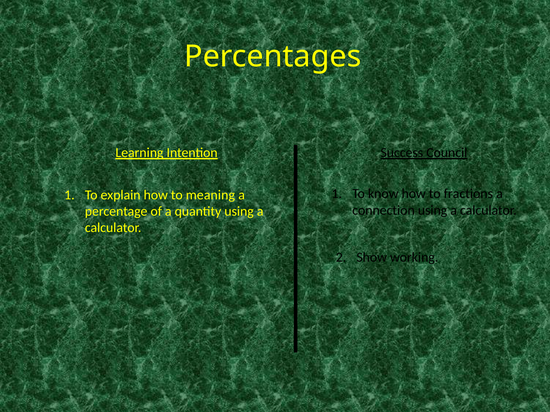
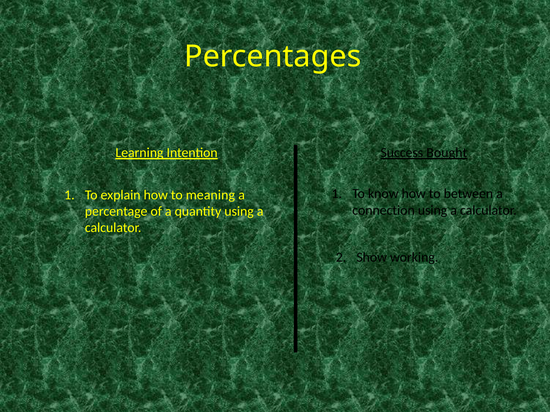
Council: Council -> Bought (447, 153)
fractions: fractions -> between (468, 194)
